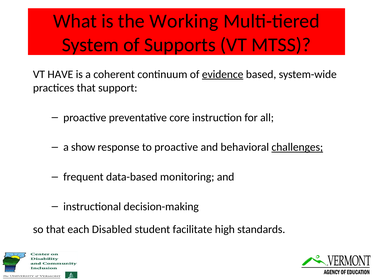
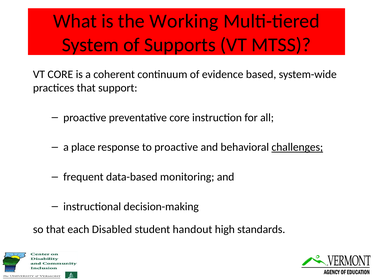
VT HAVE: HAVE -> CORE (60, 74)
evidence underline: present -> none (223, 74)
show: show -> place (83, 147)
facilitate: facilitate -> handout (192, 229)
